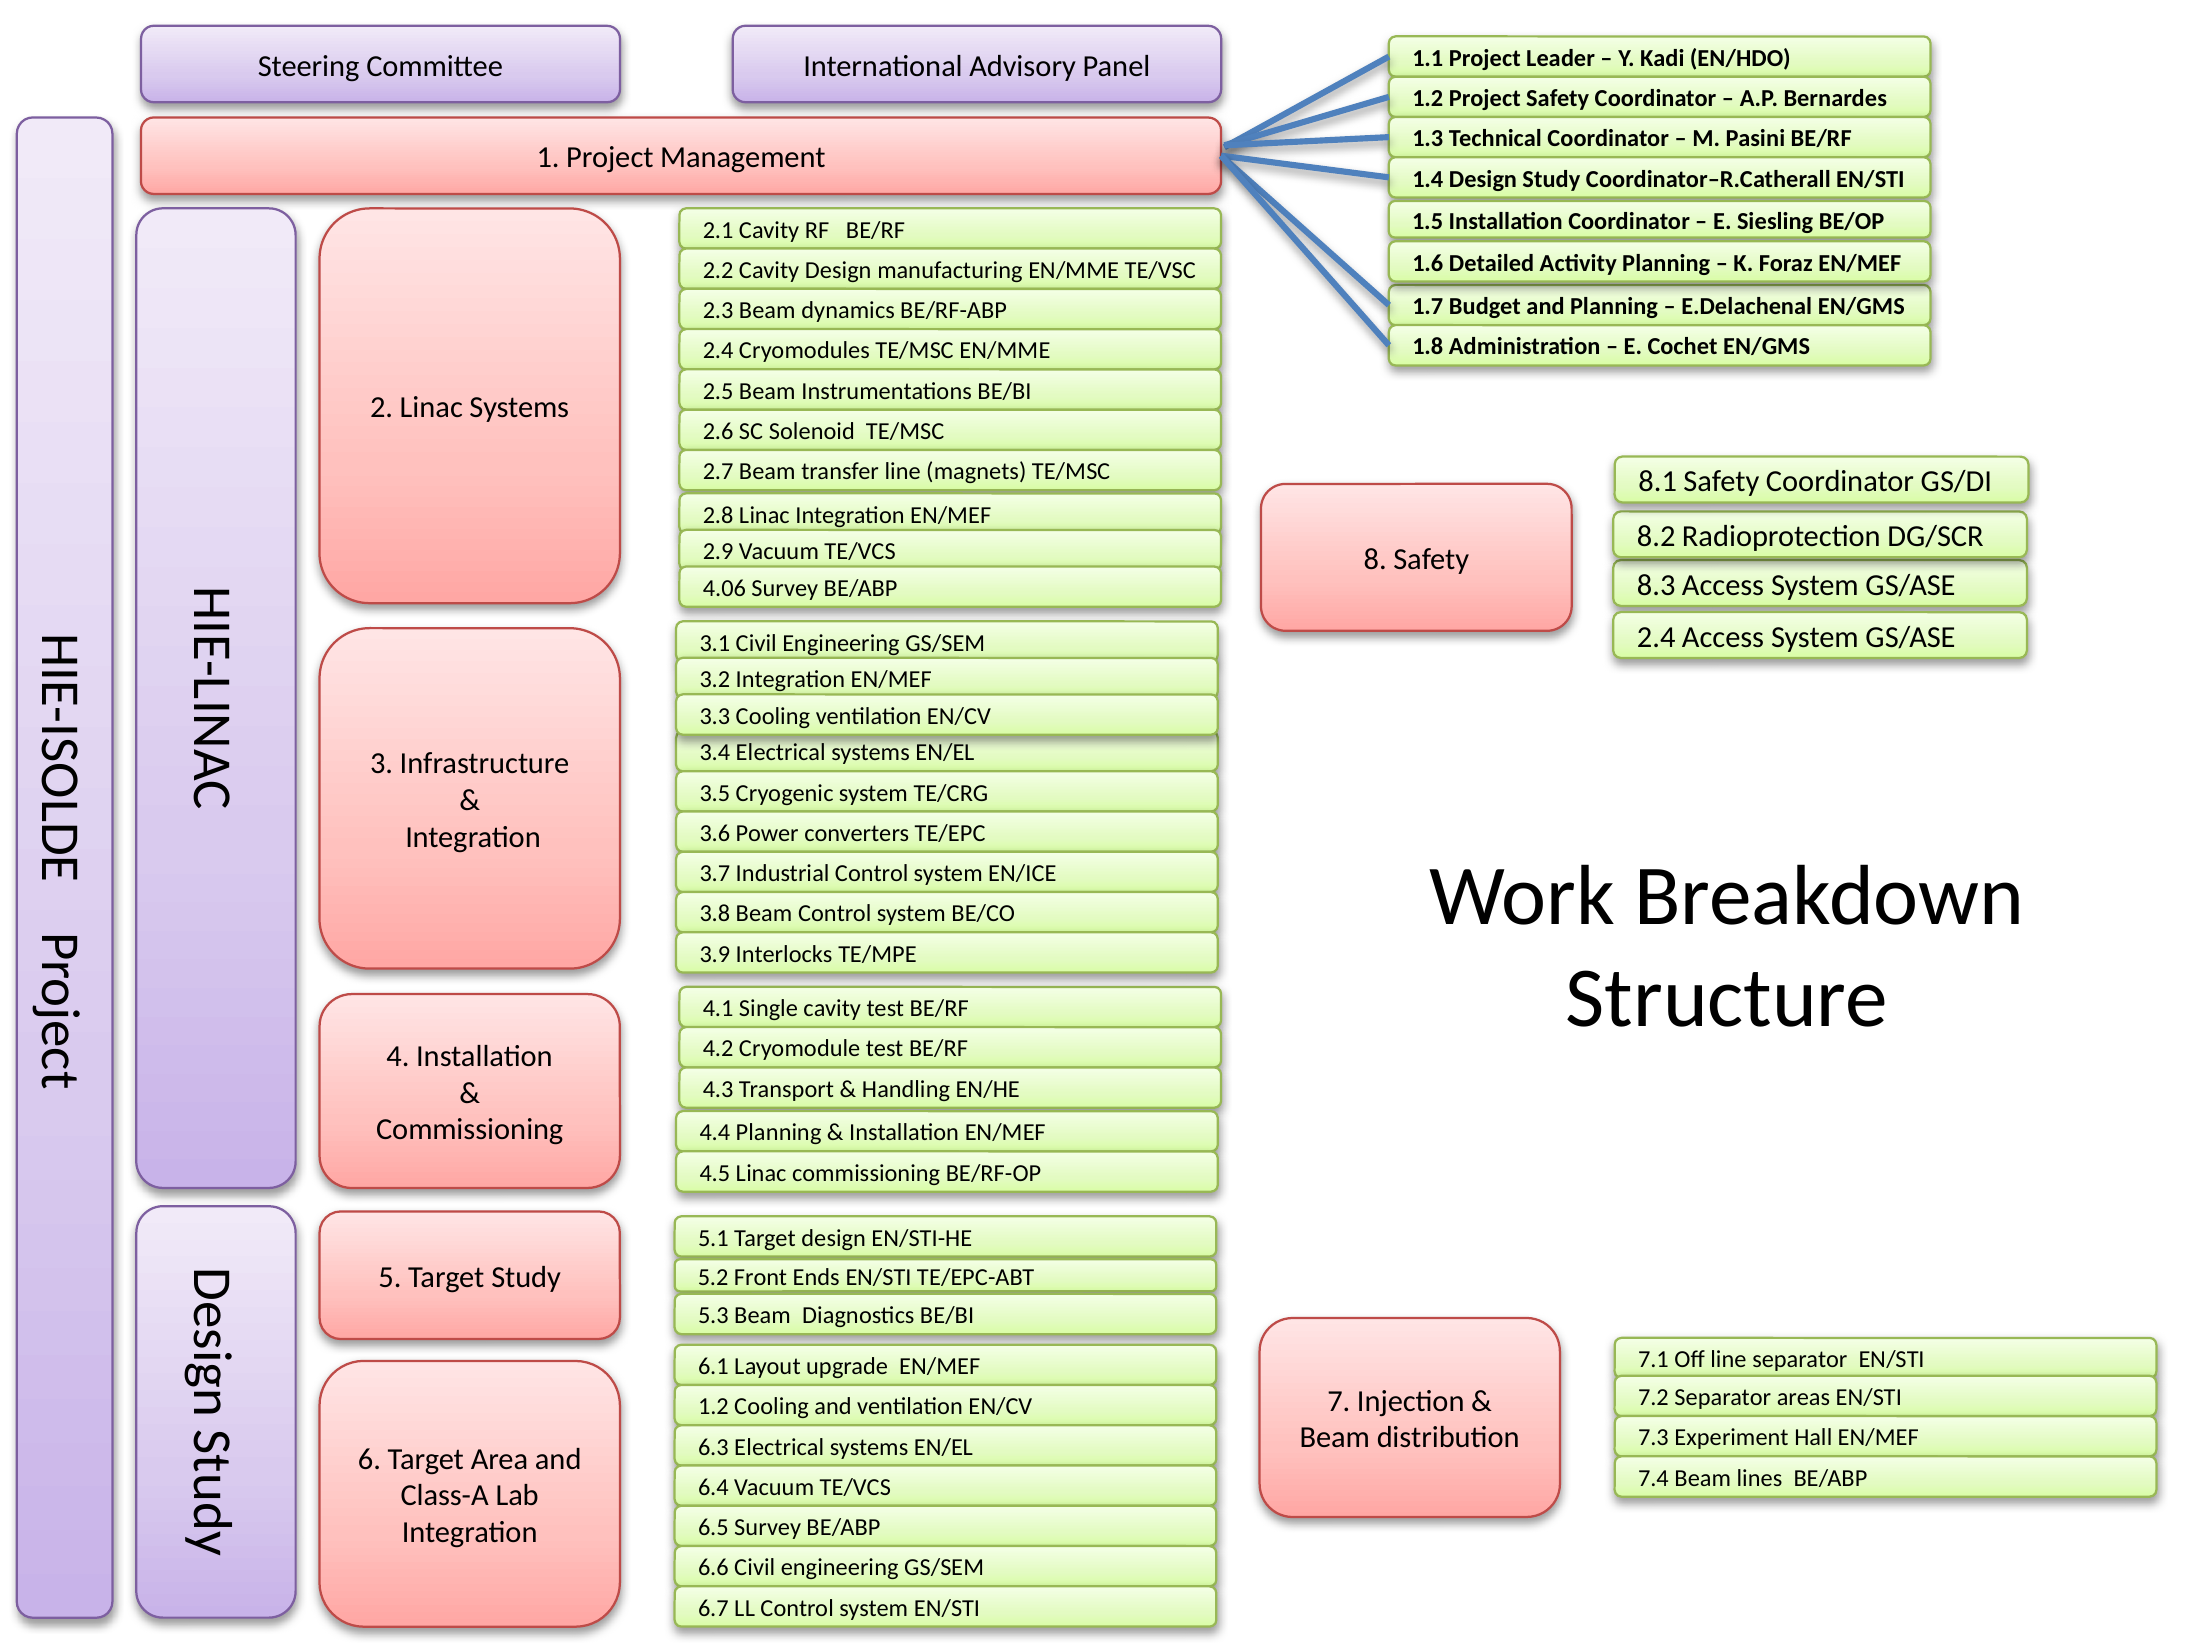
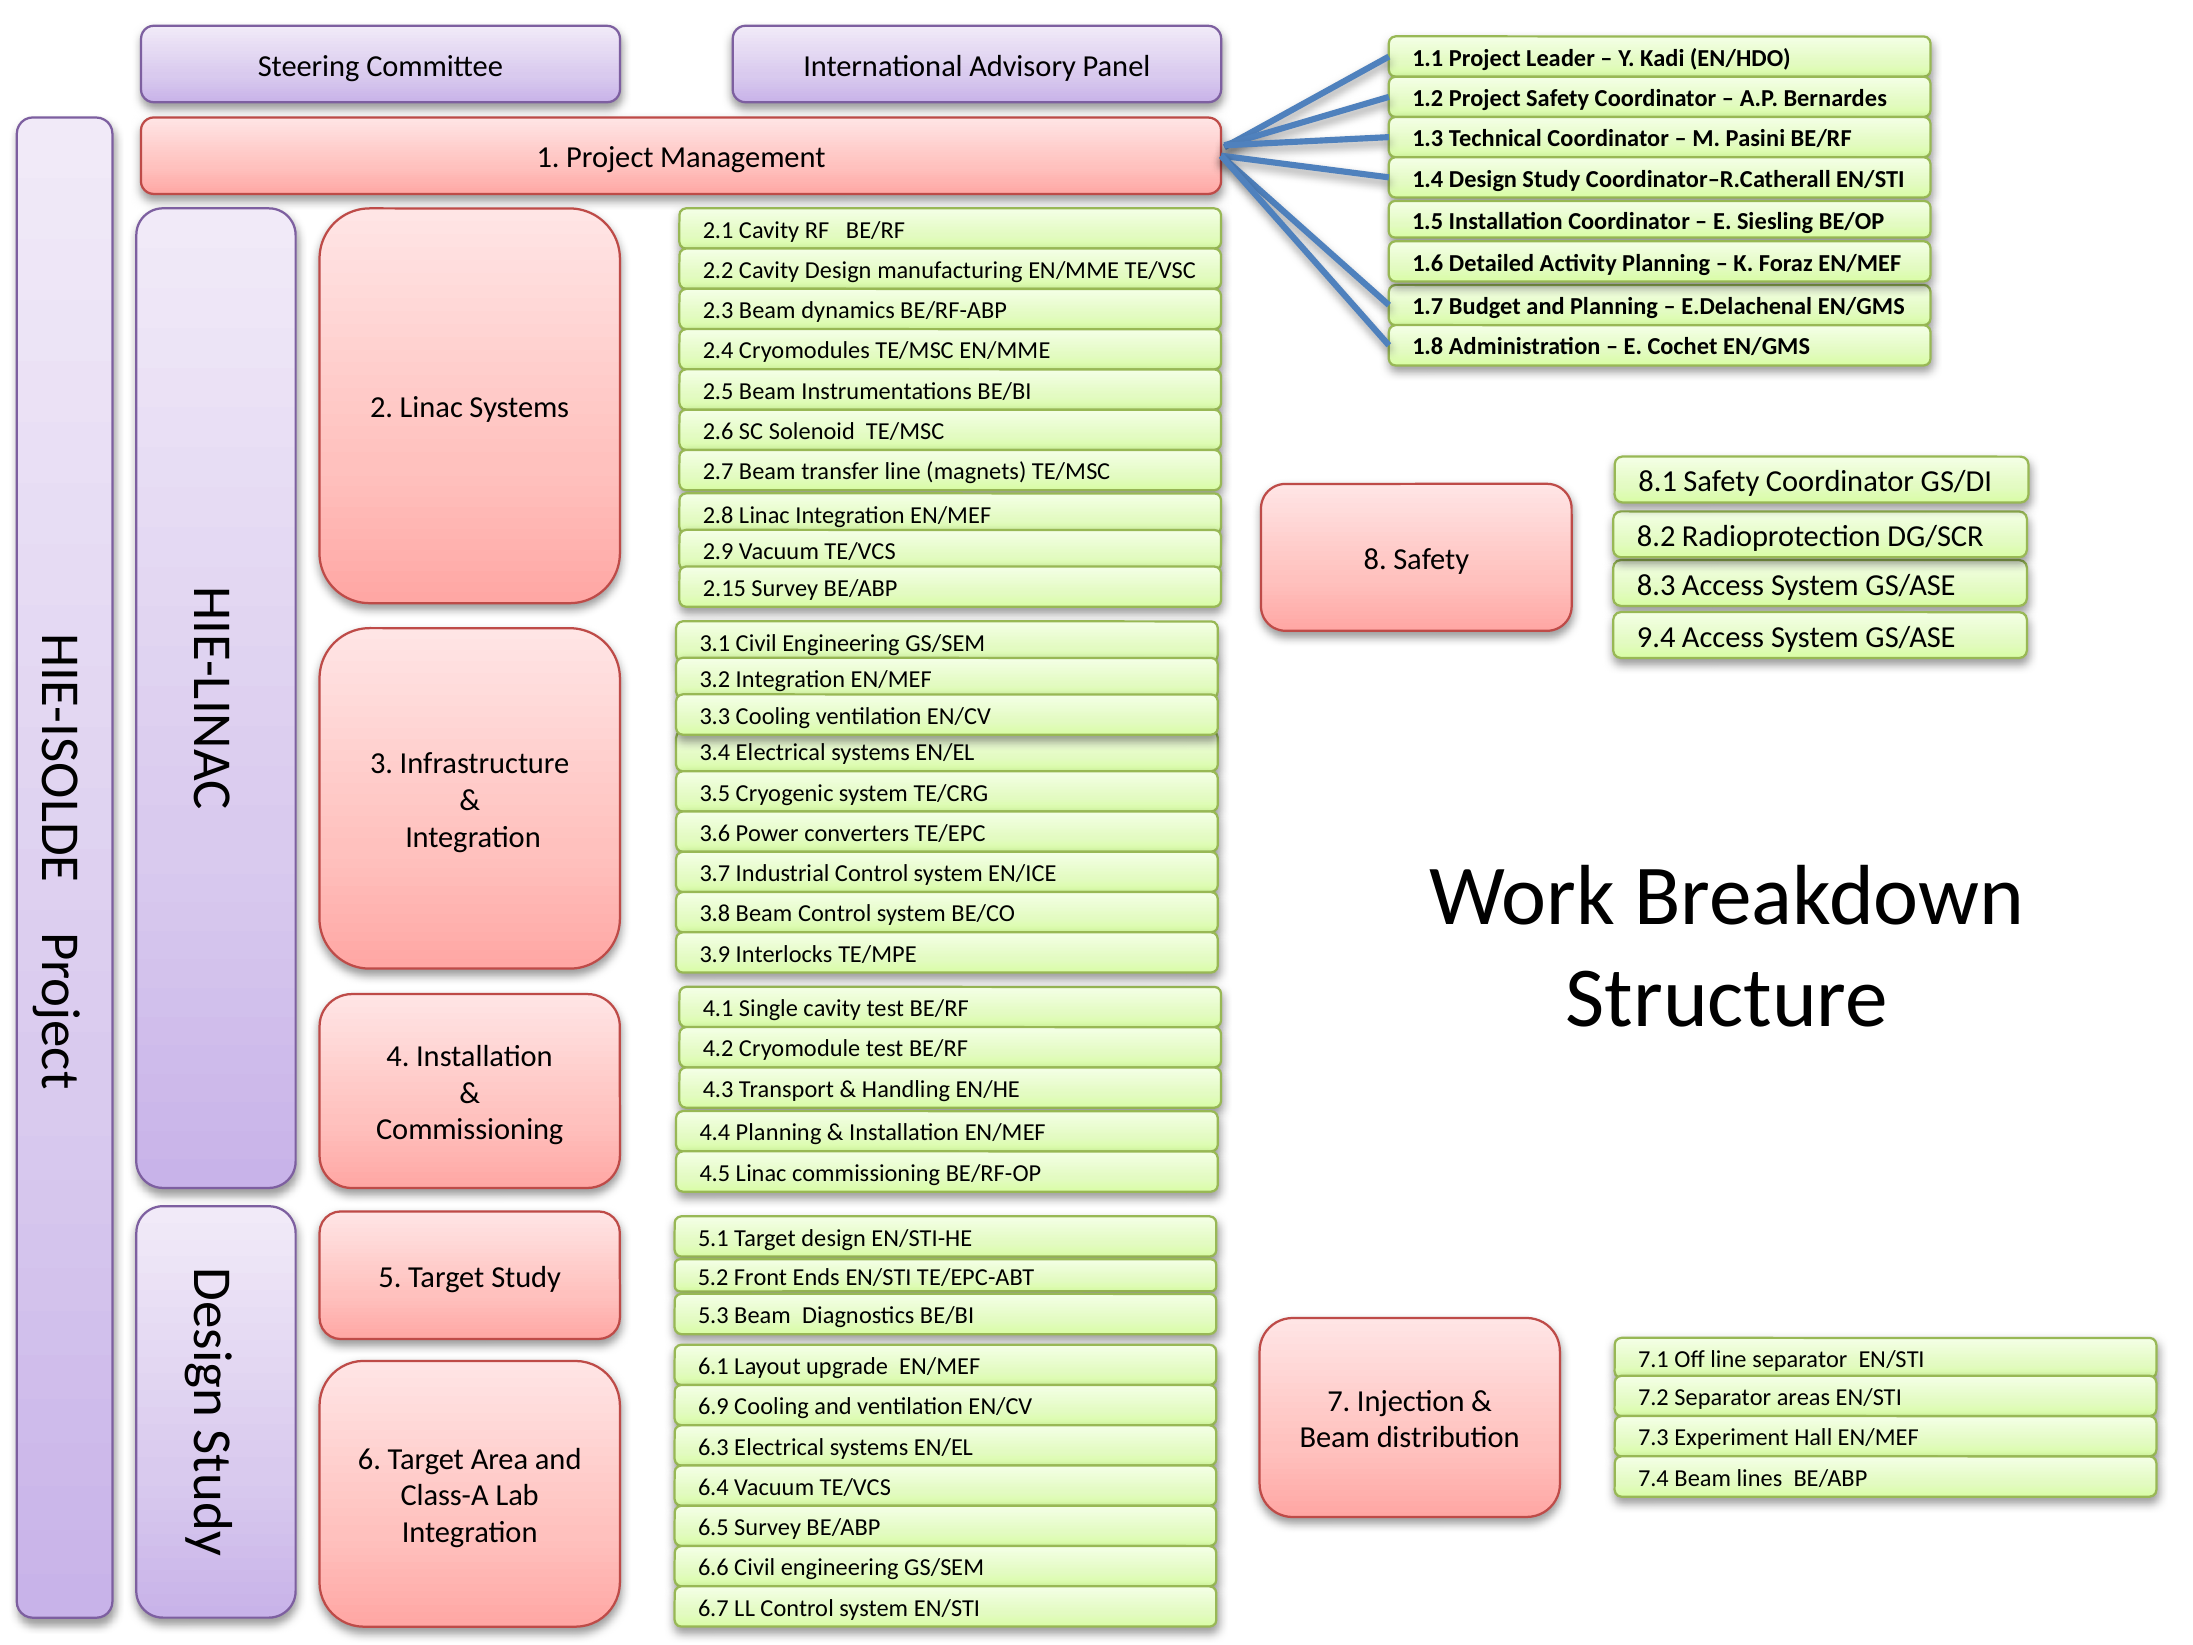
4.06: 4.06 -> 2.15 (724, 588)
2.4: 2.4 -> 9.4 (1656, 637)
1.2: 1.2 -> 6.9 (713, 1407)
